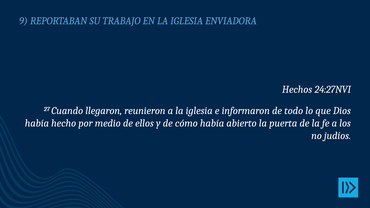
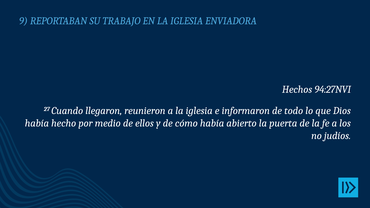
24:27NVI: 24:27NVI -> 94:27NVI (333, 90)
